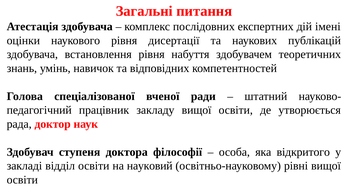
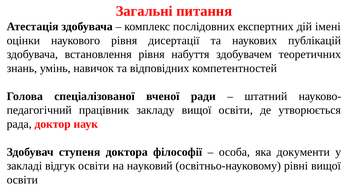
відкритого: відкритого -> документи (303, 152)
відділ: відділ -> відгук (60, 166)
